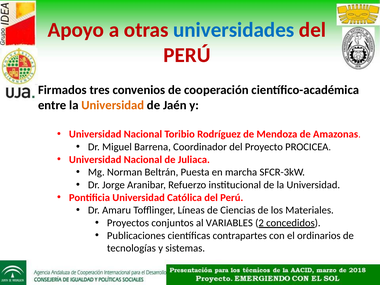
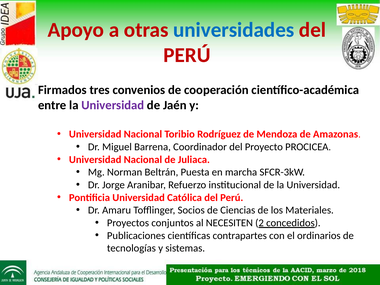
Universidad colour: orange -> purple (113, 105)
Líneas: Líneas -> Socios (191, 210)
VARIABLES: VARIABLES -> NECESITEN (229, 223)
